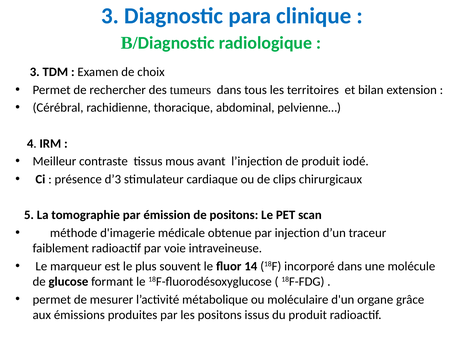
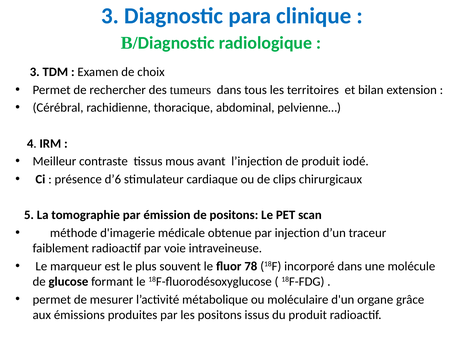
d’3: d’3 -> d’6 (113, 179)
14: 14 -> 78 (251, 266)
